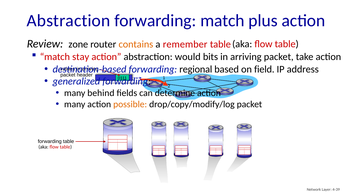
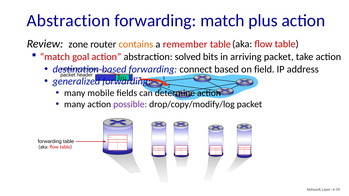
stay: stay -> goal (81, 57)
would: would -> solved (188, 57)
regional: regional -> connect (196, 69)
behind: behind -> mobile (101, 93)
possible colour: orange -> purple (130, 105)
